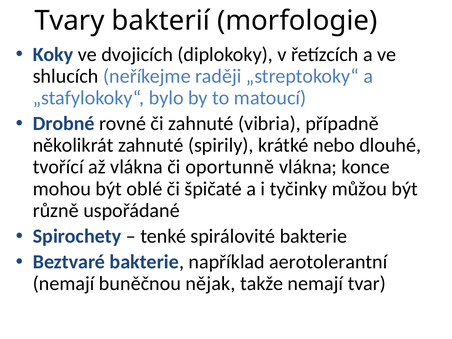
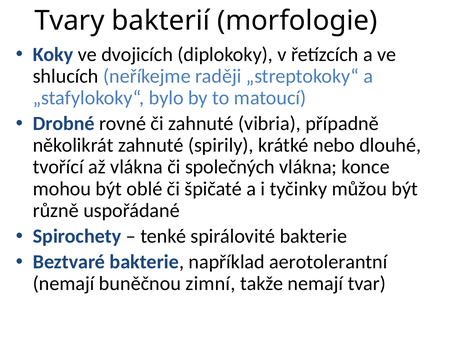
oportunně: oportunně -> společných (230, 167)
nějak: nějak -> zimní (210, 284)
